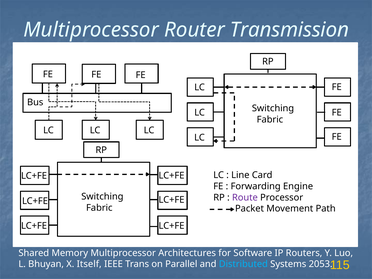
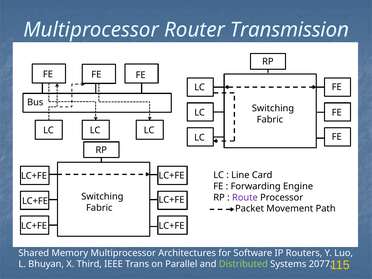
Itself: Itself -> Third (89, 264)
Distributed colour: light blue -> light green (243, 264)
2053: 2053 -> 2077 (321, 264)
